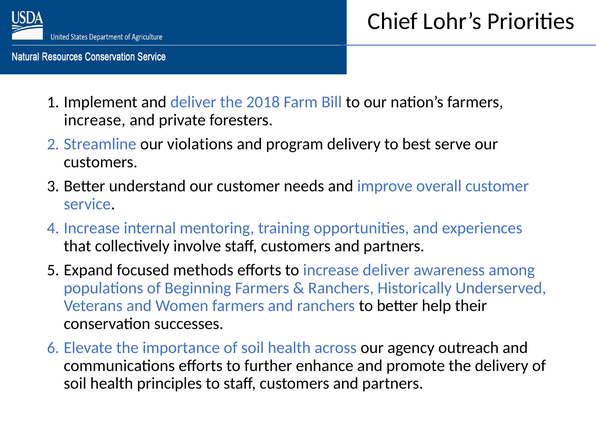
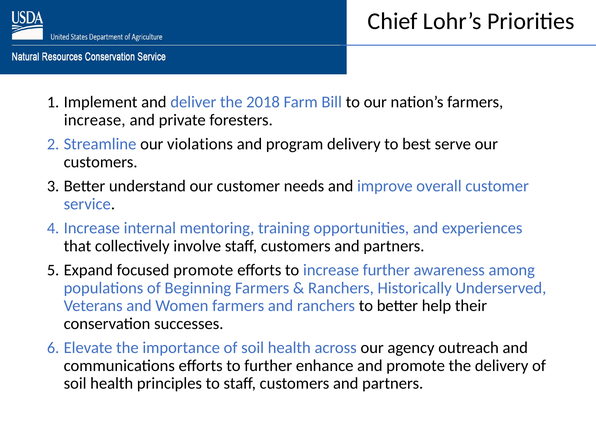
focused methods: methods -> promote (203, 270)
increase deliver: deliver -> further (386, 270)
